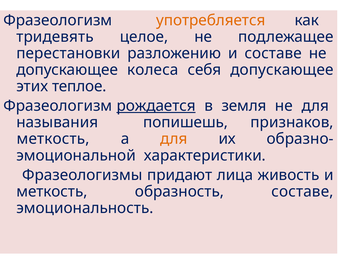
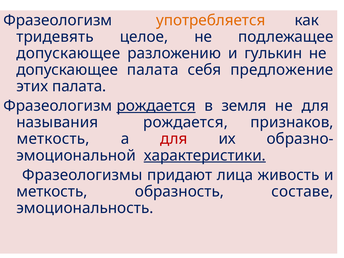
перестановки: перестановки -> допускающее (68, 53)
и составе: составе -> гулькин (273, 53)
допускающее колеса: колеса -> палата (153, 70)
себя допускающее: допускающее -> предложение (282, 70)
этих теплое: теплое -> палата (79, 86)
называния попишешь: попишешь -> рождается (186, 122)
для colour: orange -> red (174, 139)
характеристики underline: none -> present (205, 155)
